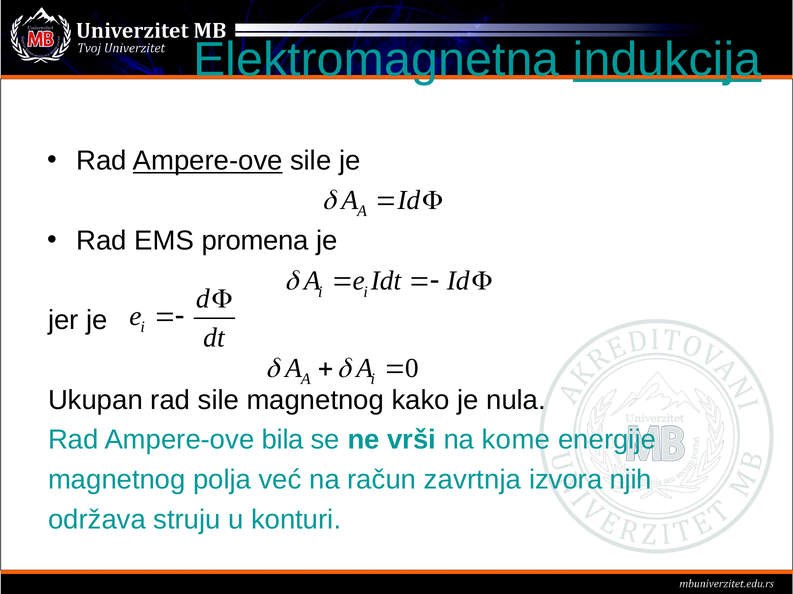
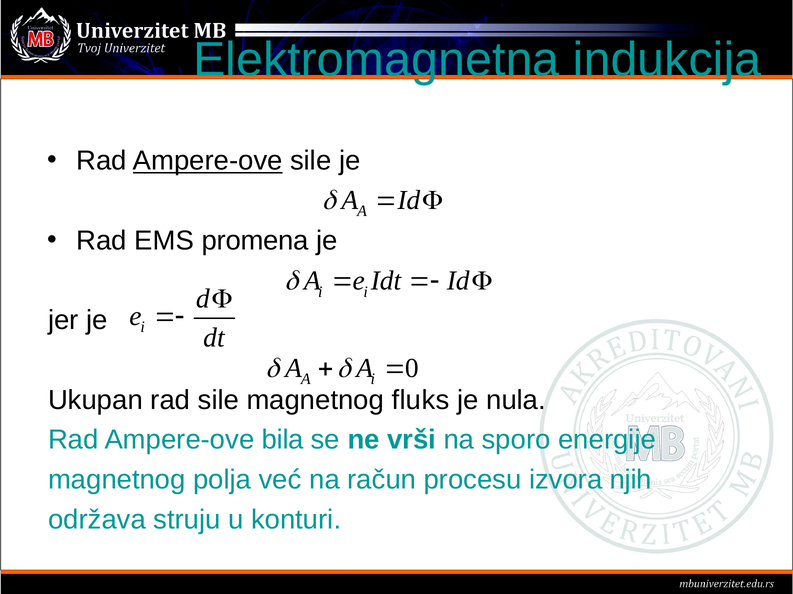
indukcija underline: present -> none (667, 60)
kako: kako -> fluks (421, 400)
kome: kome -> sporo (516, 440)
zavrtnja: zavrtnja -> procesu (473, 480)
